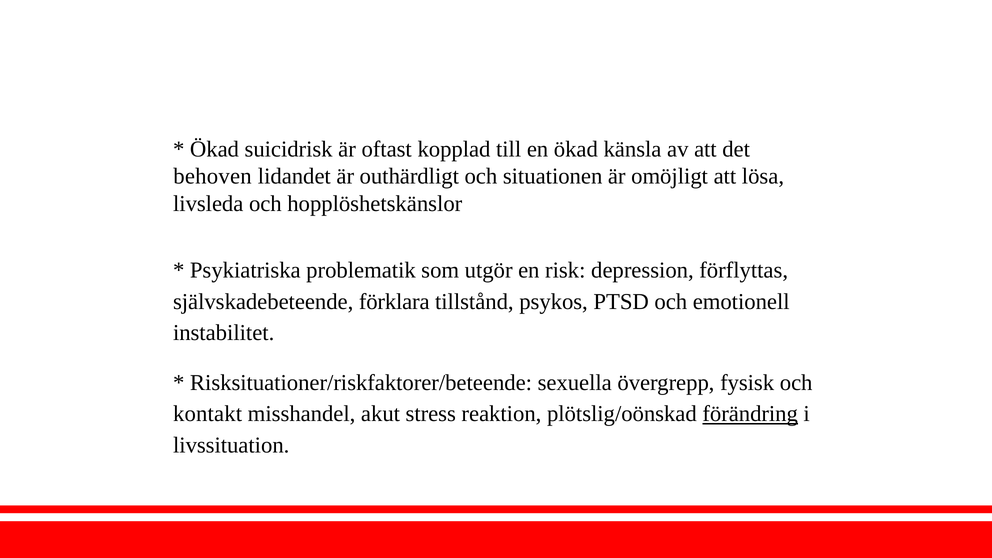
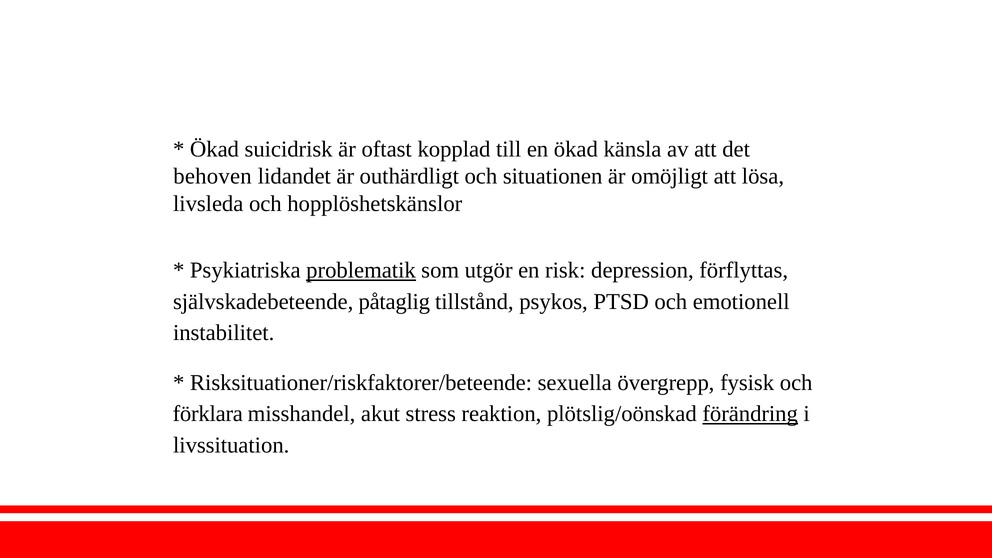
problematik underline: none -> present (361, 270)
förklara: förklara -> påtaglig (394, 302)
kontakt: kontakt -> förklara (208, 414)
